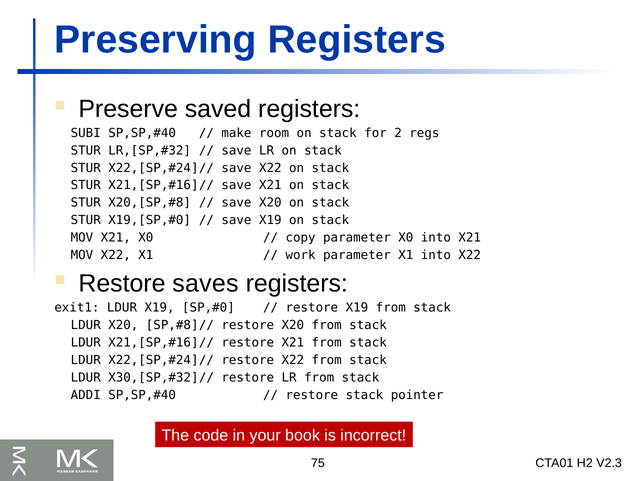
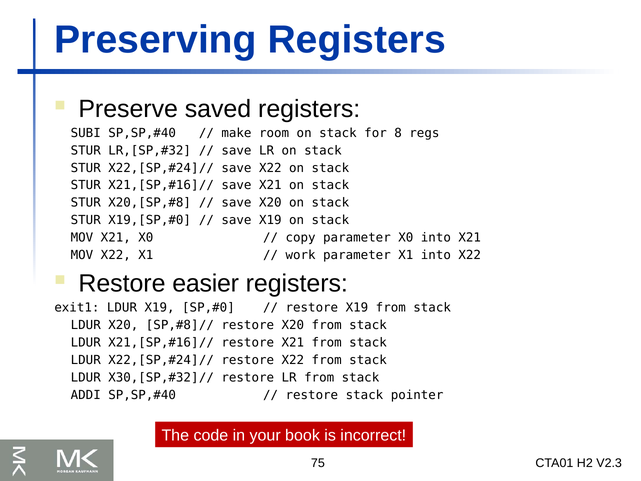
2: 2 -> 8 (398, 133)
saves: saves -> easier (206, 283)
